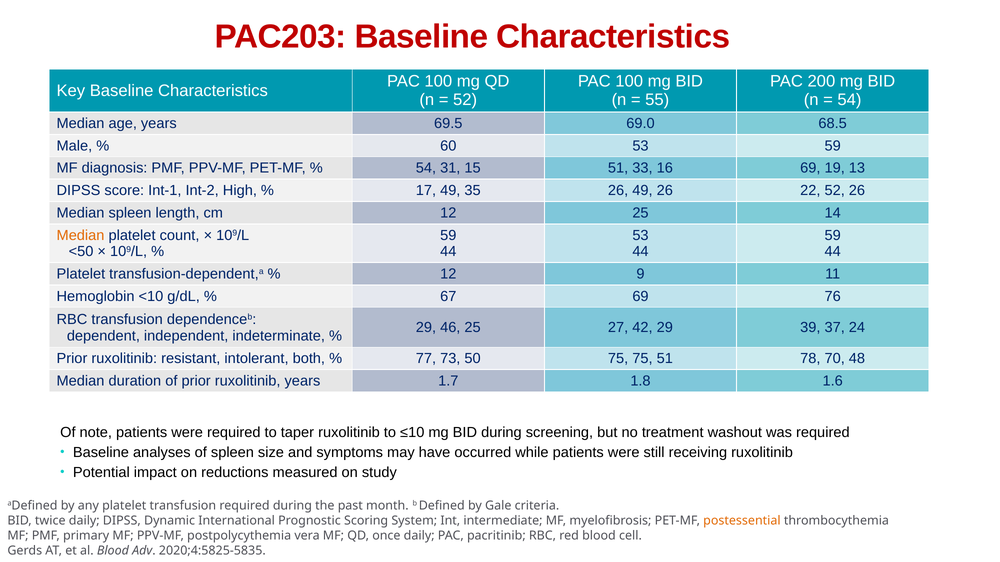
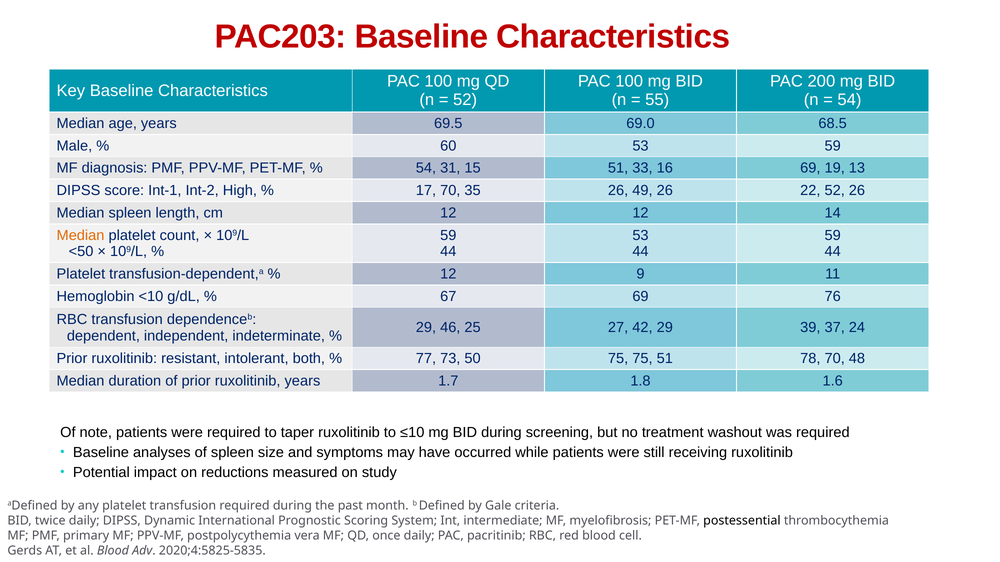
17 49: 49 -> 70 (450, 191)
12 25: 25 -> 12 (640, 213)
postessential colour: orange -> black (742, 521)
